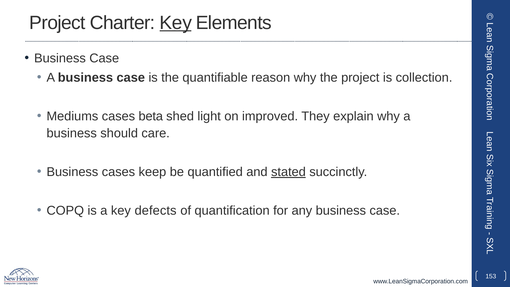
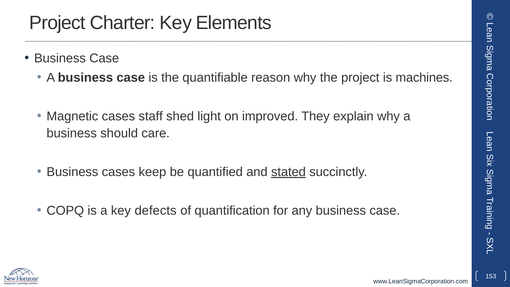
Key underline: present -> none (176, 23)
collection: collection -> machines (424, 78)
Mediums: Mediums -> Magnetic (72, 116)
beta: beta -> staff (151, 116)
